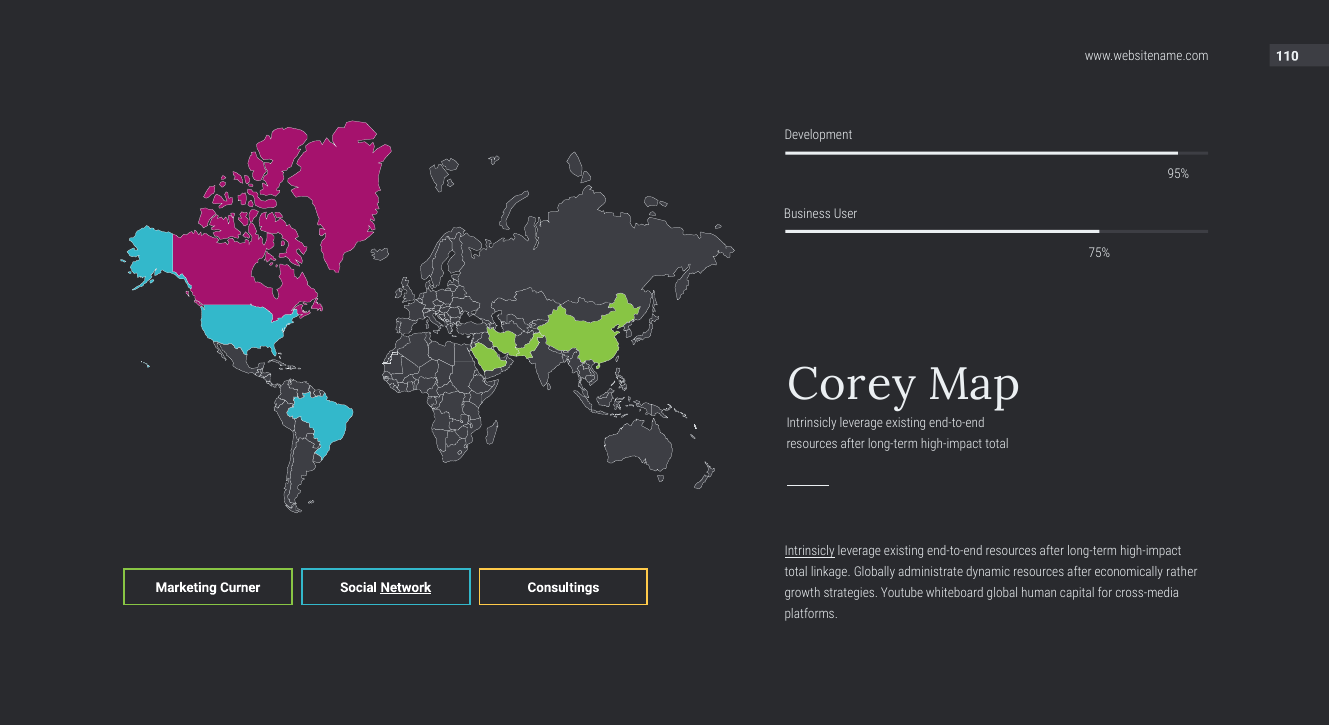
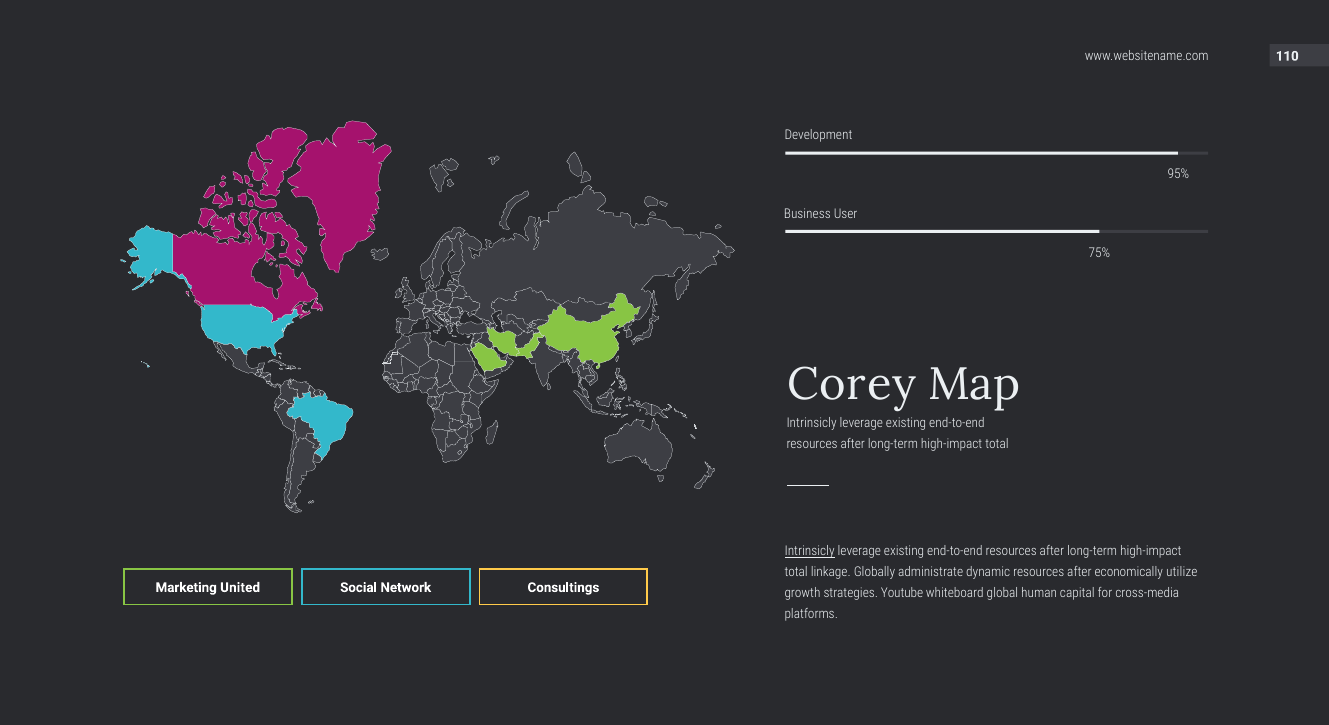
rather: rather -> utilize (1182, 572)
Curner: Curner -> United (240, 587)
Network underline: present -> none (406, 587)
